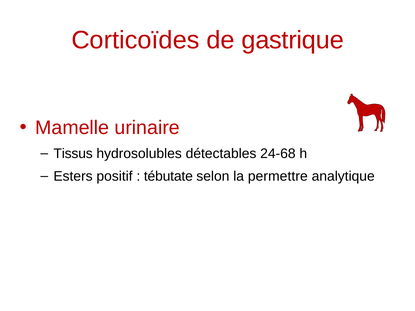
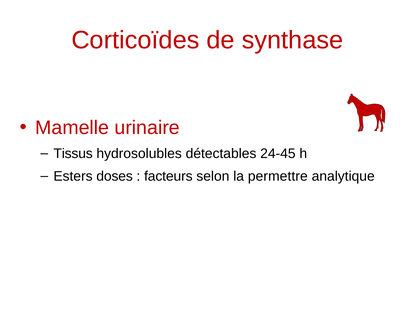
gastrique: gastrique -> synthase (293, 40)
24-68: 24-68 -> 24-45 (278, 154)
positif: positif -> doses (115, 177)
tébutate: tébutate -> facteurs (168, 177)
